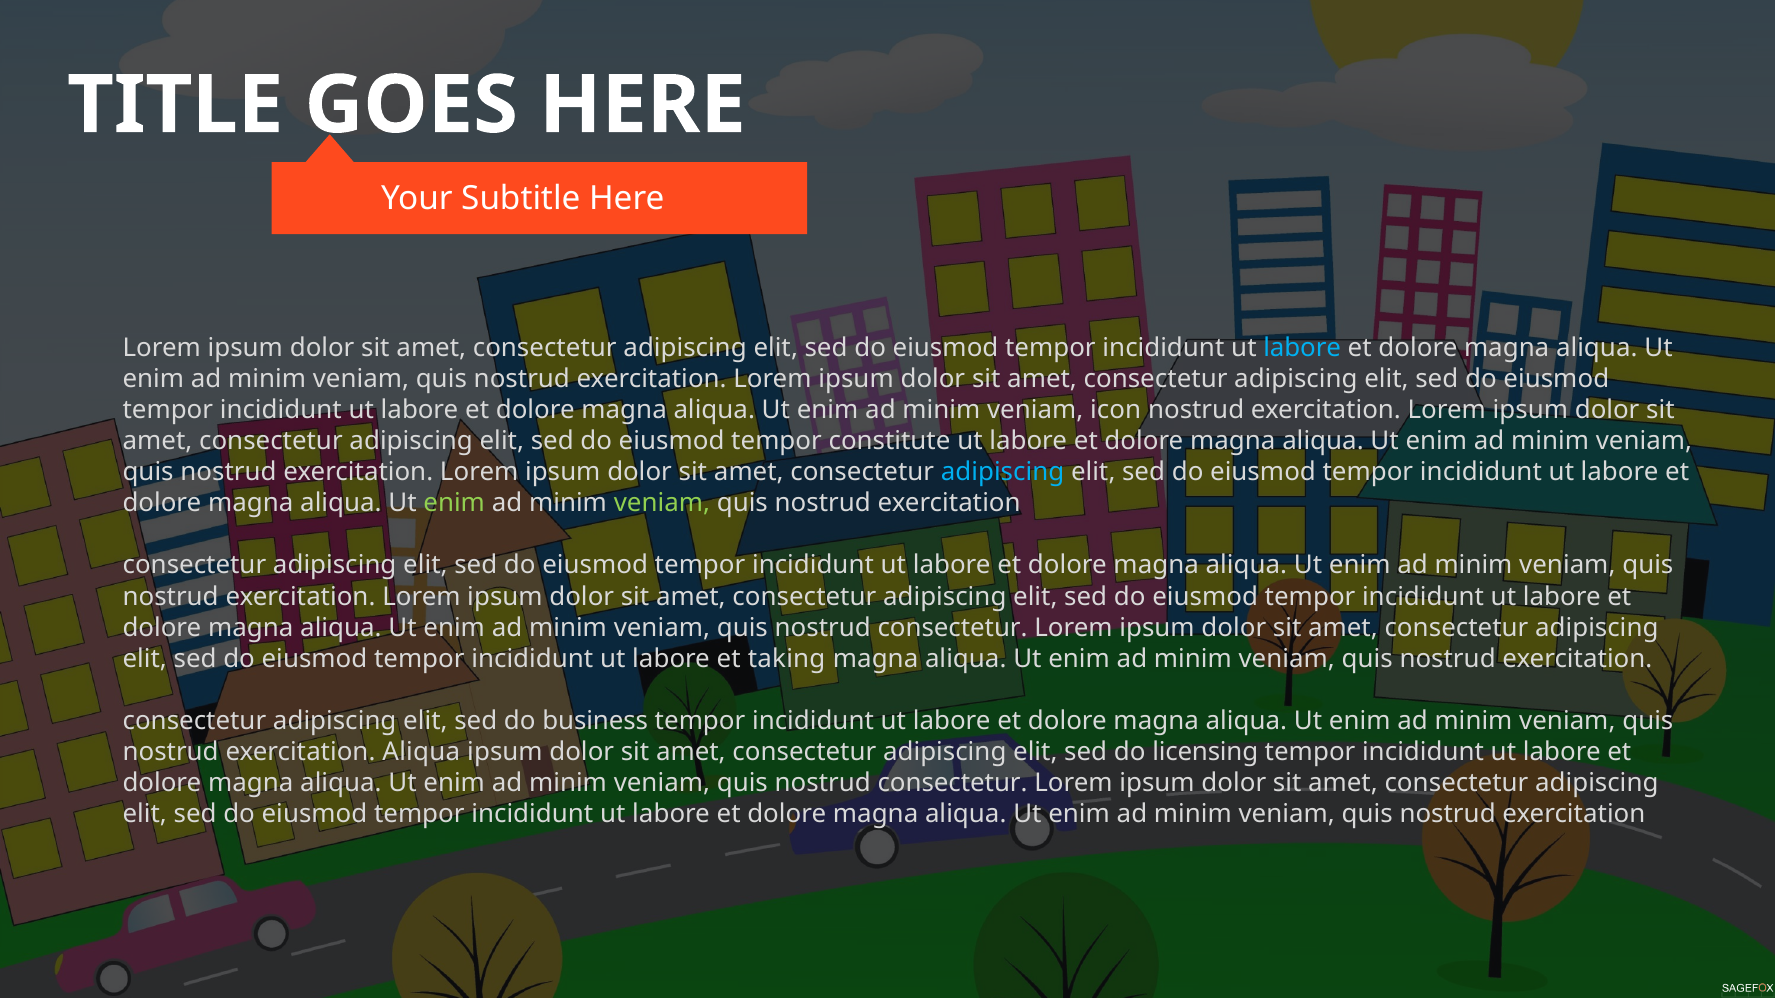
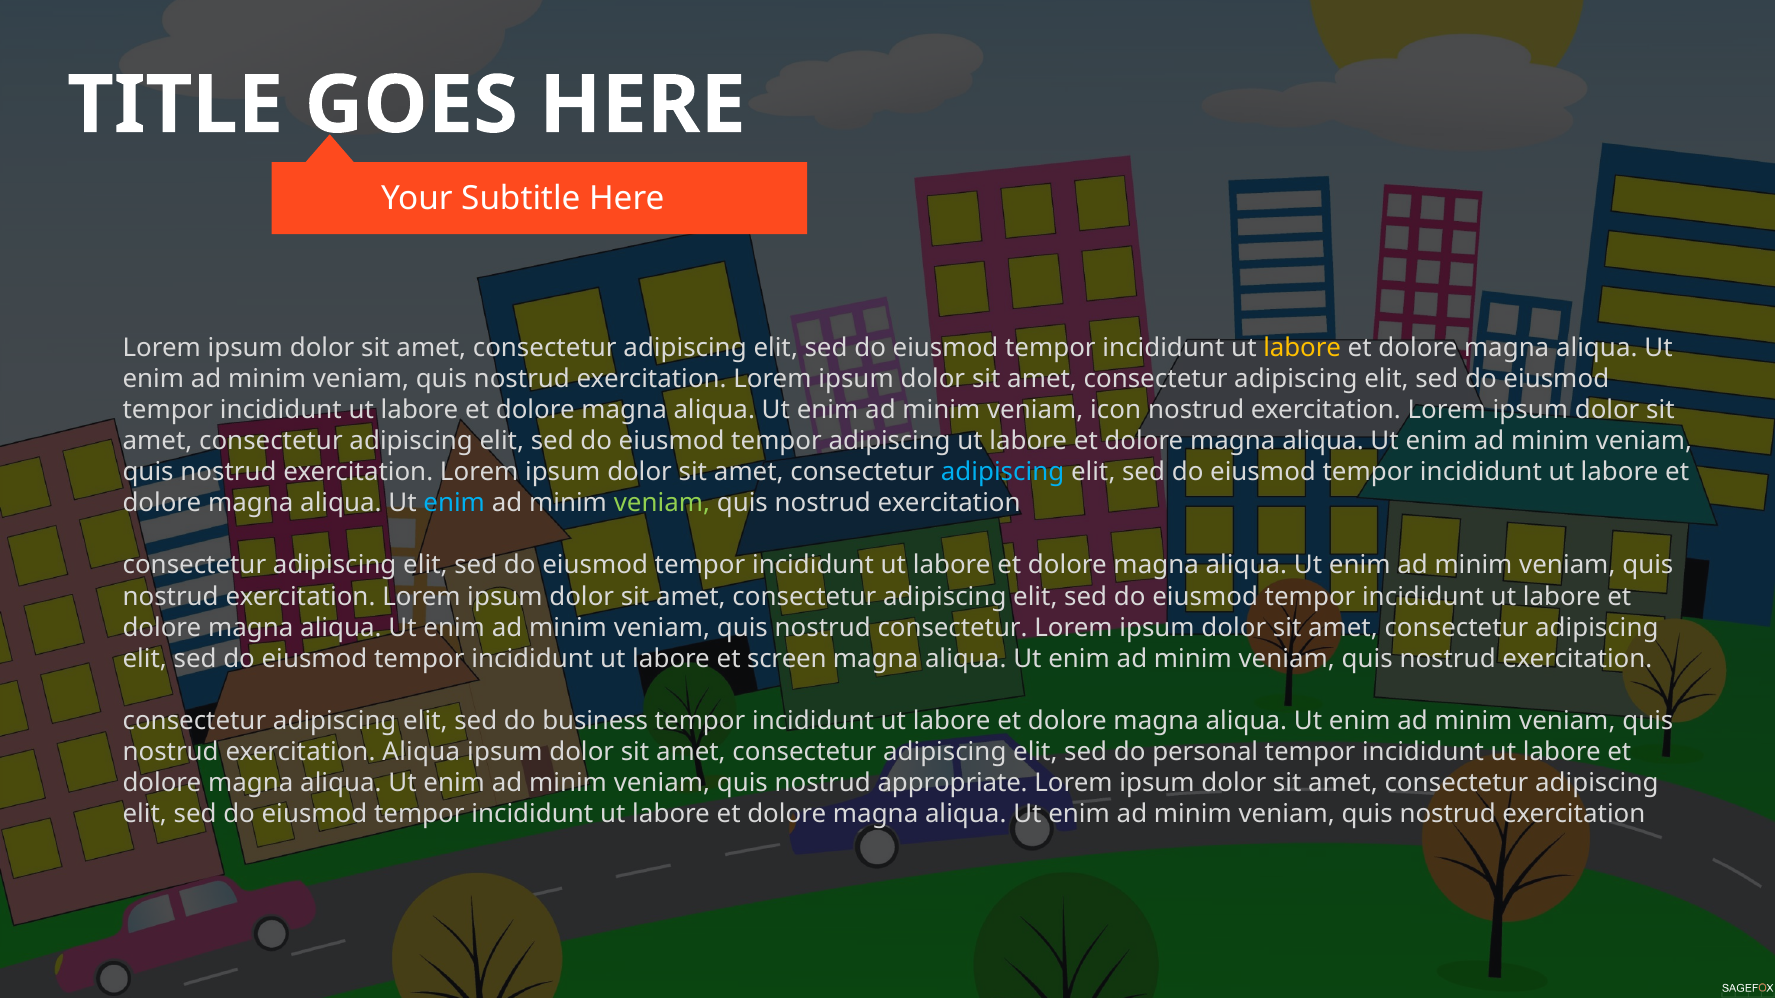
labore colour: light blue -> yellow (1302, 348)
tempor constitute: constitute -> adipiscing (890, 441)
enim colour: light green -> light blue (454, 504)
taking: taking -> screen (787, 659)
licensing: licensing -> personal (1205, 752)
consectetur: consectetur -> appropriate (953, 783)
